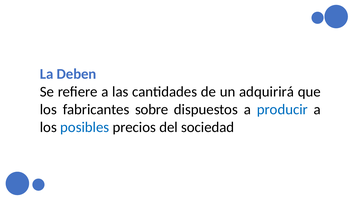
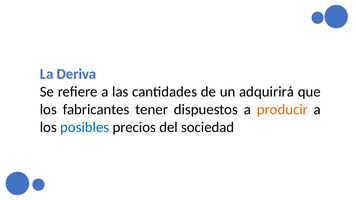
Deben: Deben -> Deriva (77, 74)
sobre: sobre -> tener (152, 110)
producir colour: blue -> orange (282, 110)
